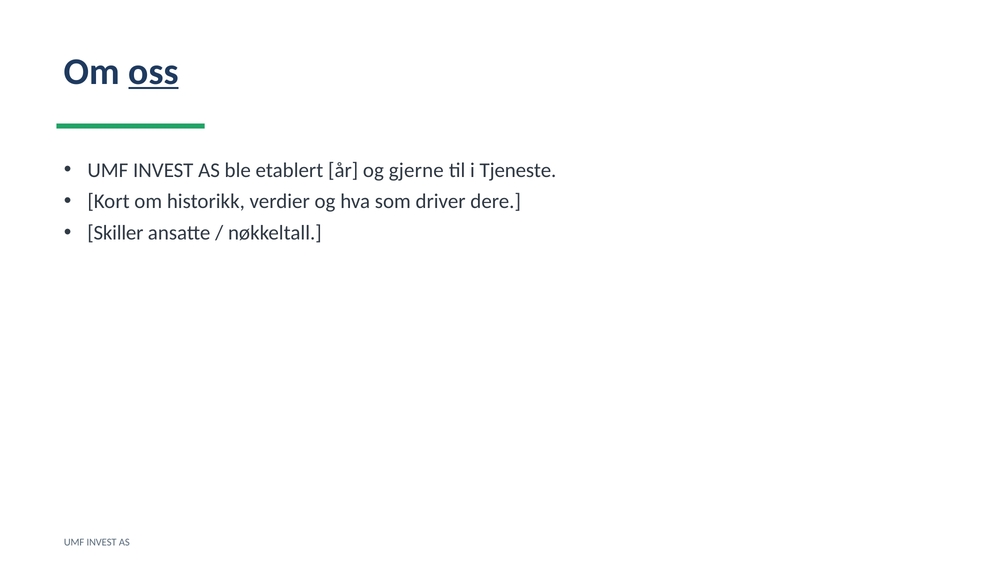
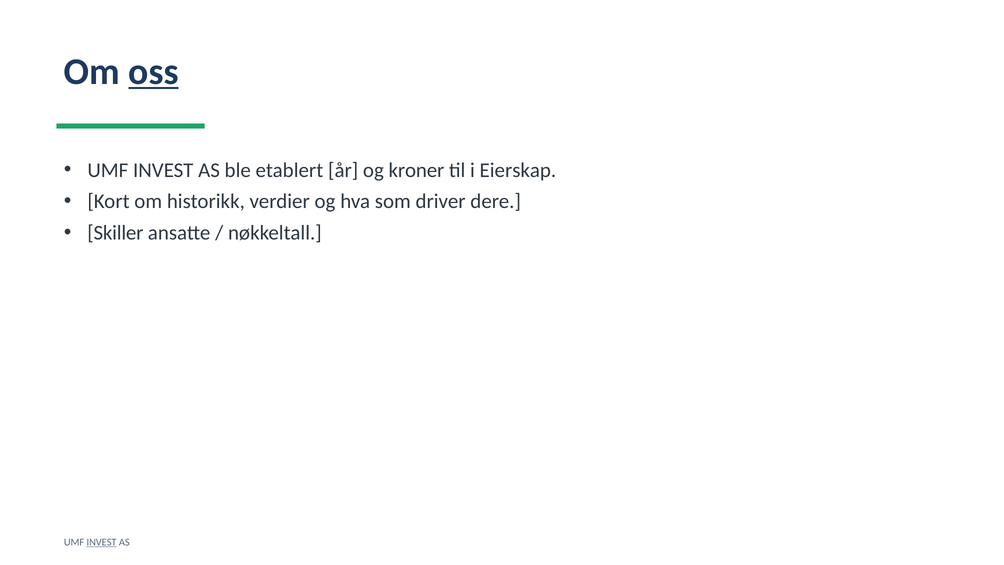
gjerne: gjerne -> kroner (416, 170)
Tjeneste: Tjeneste -> Eierskap (518, 170)
INVEST underline: none -> present (102, 542)
